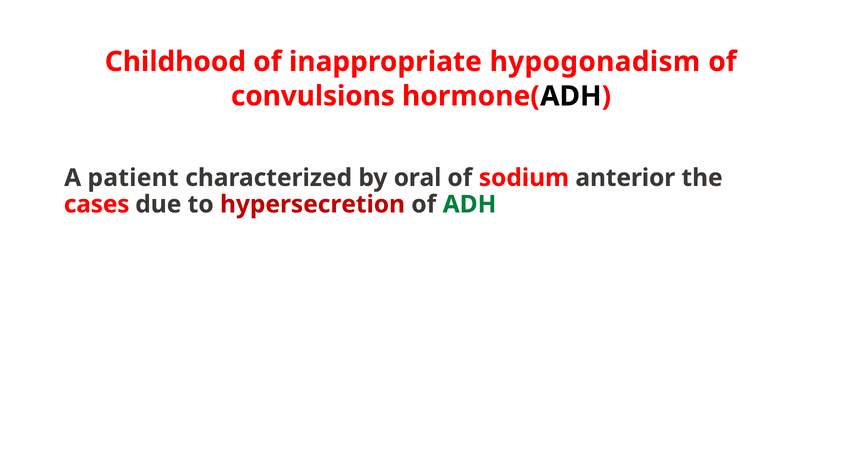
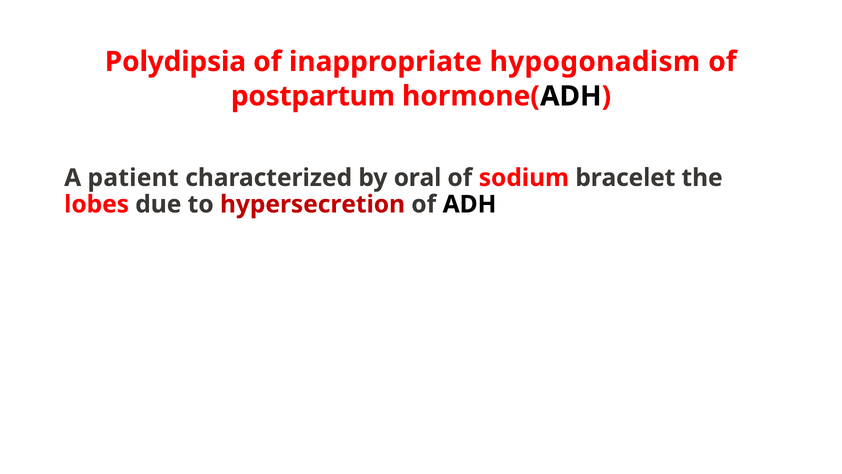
Childhood: Childhood -> Polydipsia (175, 62)
convulsions: convulsions -> postpartum (313, 96)
anterior: anterior -> bracelet (625, 178)
cases: cases -> lobes (97, 204)
ADH colour: green -> black (470, 204)
